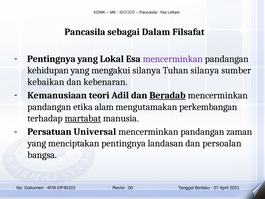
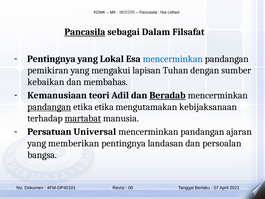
Pancasila underline: none -> present (85, 32)
mencerminkan colour: purple -> blue (173, 59)
kehidupan: kehidupan -> pemikiran (48, 70)
mengakui silanya: silanya -> lapisan (147, 70)
Tuhan silanya: silanya -> dengan (205, 70)
kebenaran: kebenaran -> membahas (106, 82)
pandangan underline: none -> present (49, 107)
etika alam: alam -> etika (104, 107)
perkembangan: perkembangan -> kebijaksanaan (208, 107)
zaman: zaman -> ajaran (239, 132)
menciptakan: menciptakan -> memberikan (74, 143)
